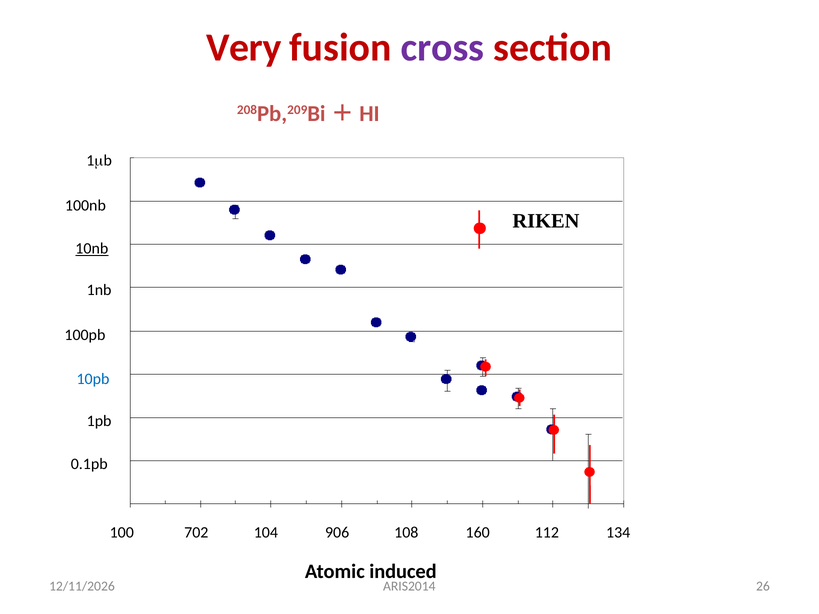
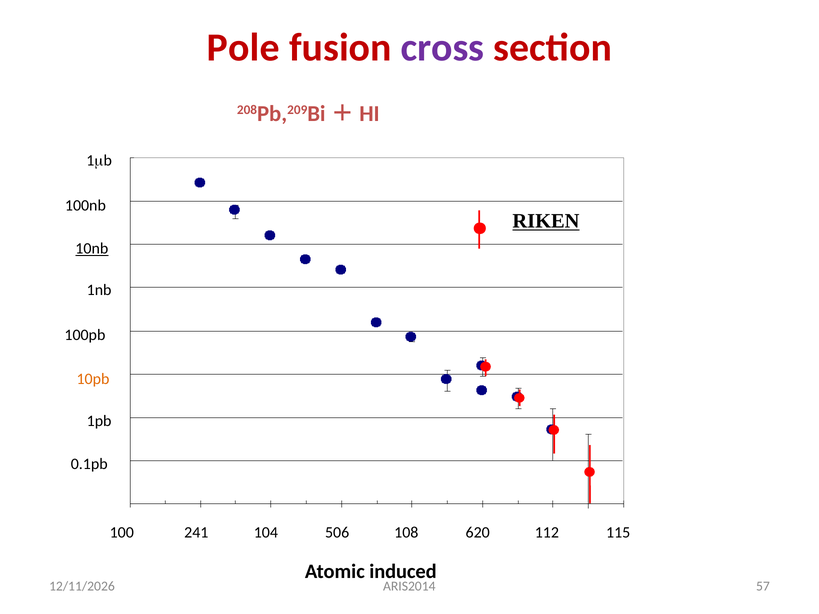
Very: Very -> Pole (243, 48)
RIKEN underline: none -> present (546, 221)
10pb colour: blue -> orange (93, 379)
702: 702 -> 241 (196, 533)
906: 906 -> 506 (337, 533)
160: 160 -> 620 (478, 533)
134: 134 -> 115 (618, 533)
26: 26 -> 57 (763, 586)
